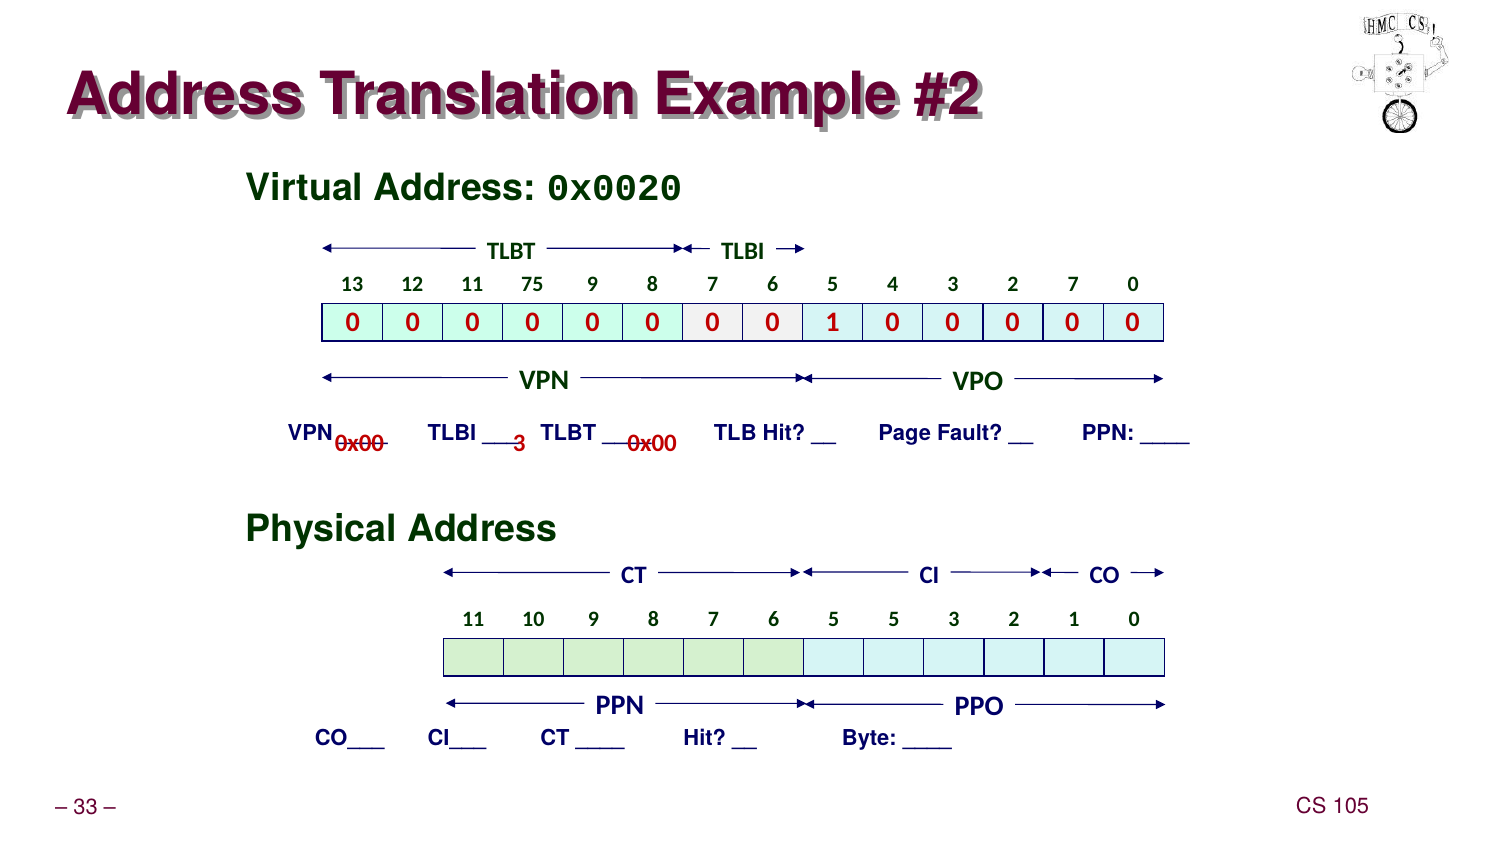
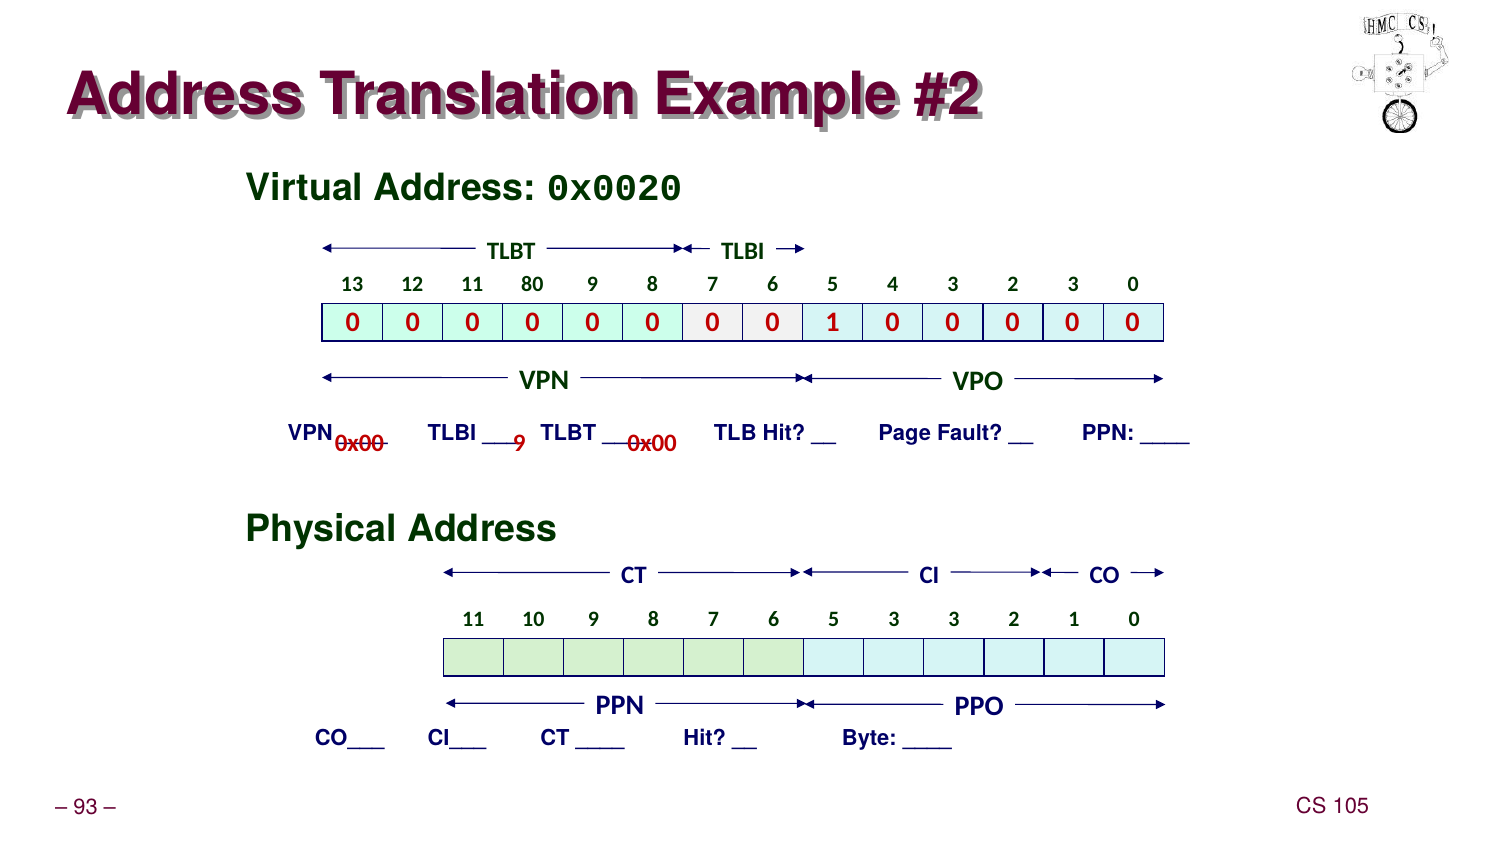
75: 75 -> 80 (532, 284)
2 7: 7 -> 3 (1073, 284)
3: 3 -> 9 (519, 442)
5 5: 5 -> 3 (894, 619)
33: 33 -> 93 (86, 807)
